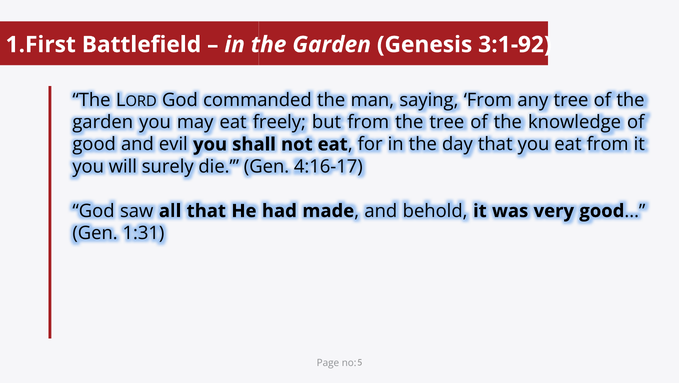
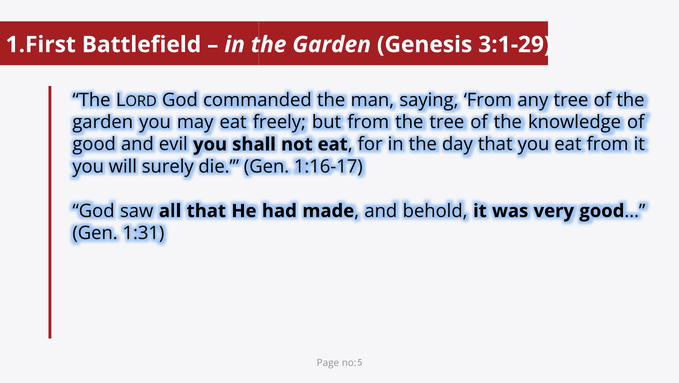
3:1-92: 3:1-92 -> 3:1-29 (515, 45)
4:16-17: 4:16-17 -> 1:16-17 (328, 166)
